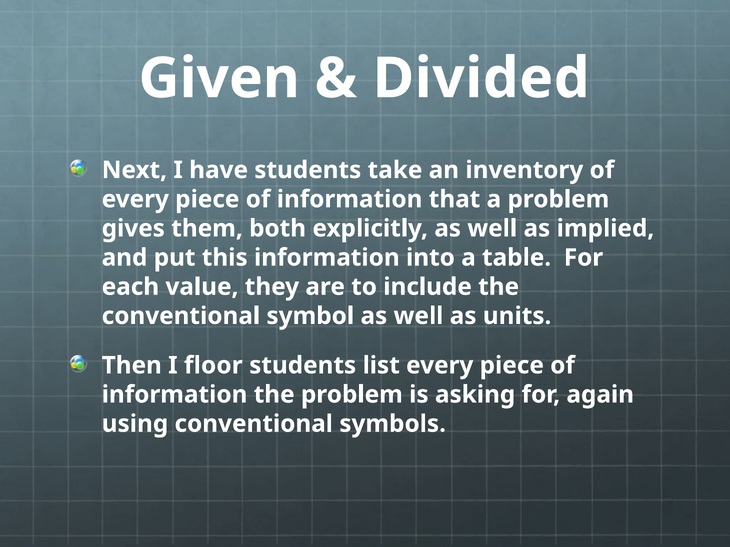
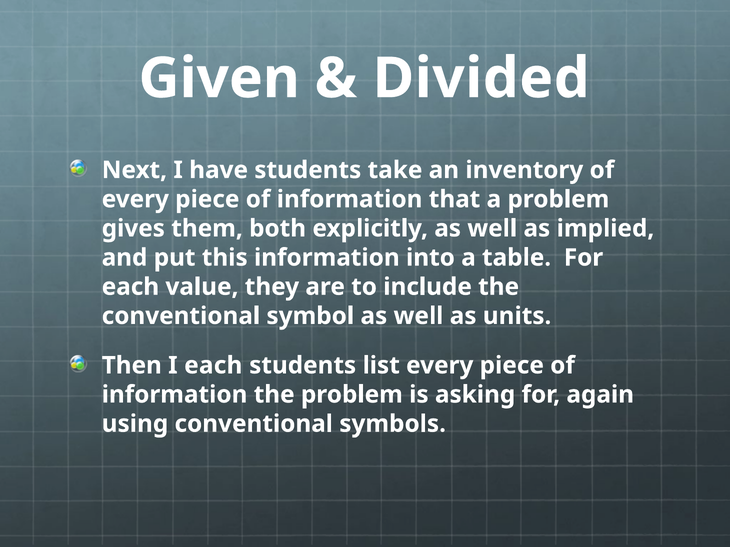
I floor: floor -> each (213, 366)
